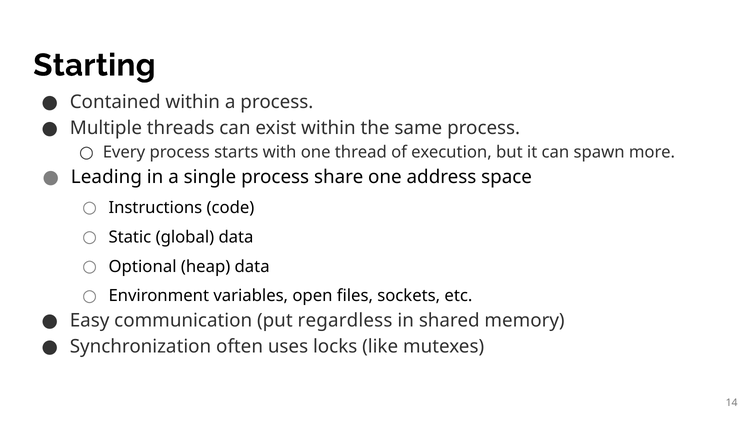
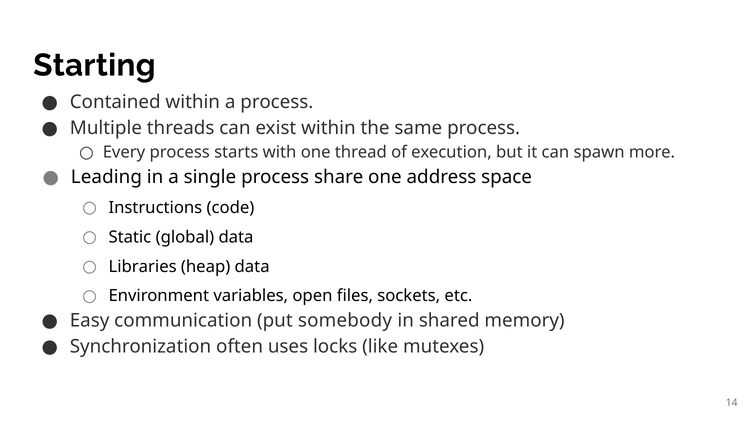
Optional: Optional -> Libraries (143, 266)
regardless: regardless -> somebody (345, 320)
